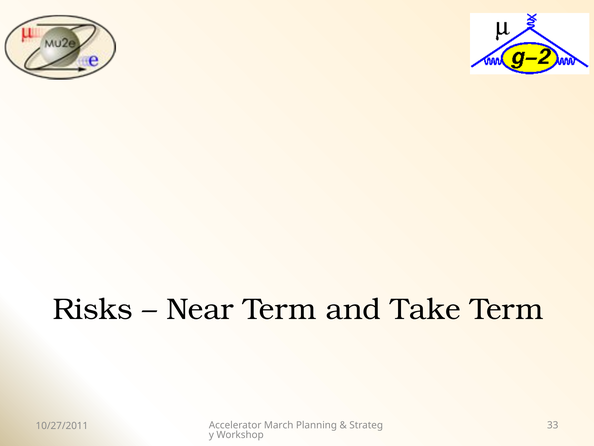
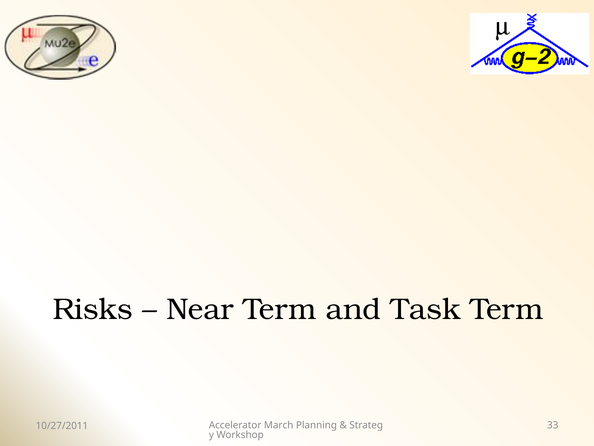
Take: Take -> Task (426, 309)
